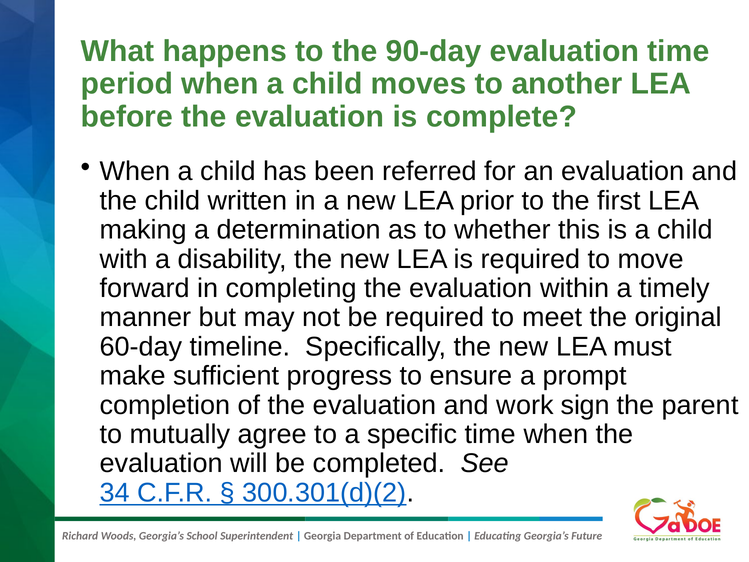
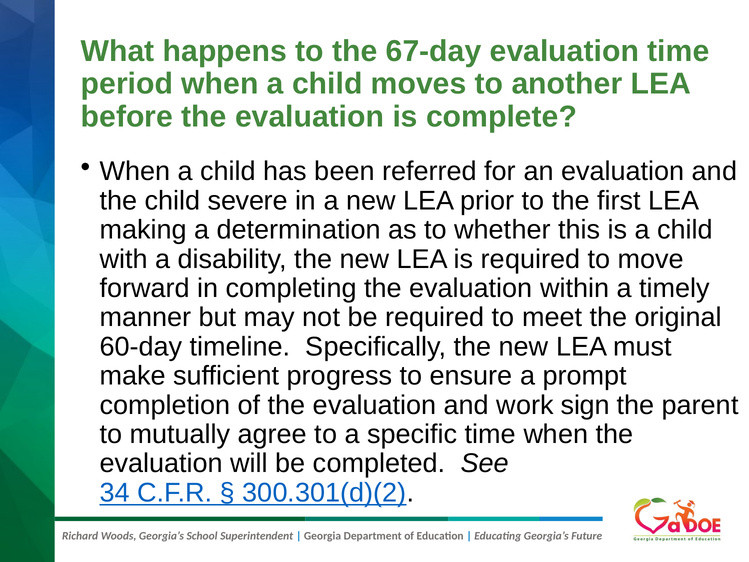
90-day: 90-day -> 67-day (434, 51)
written: written -> severe (248, 201)
